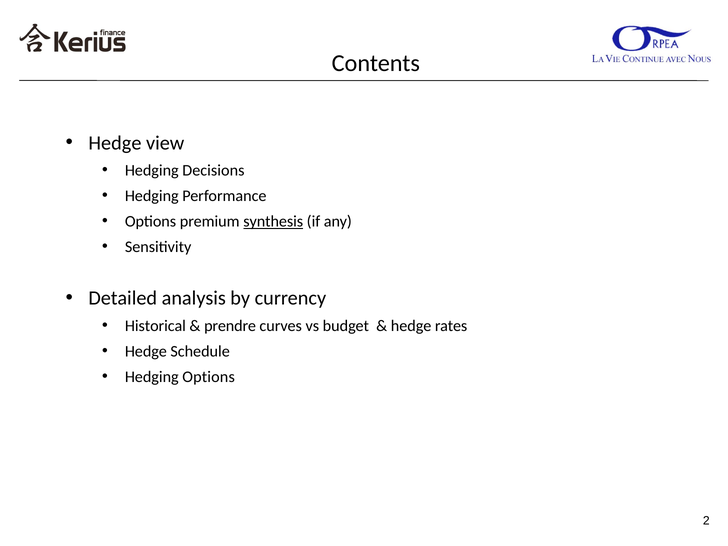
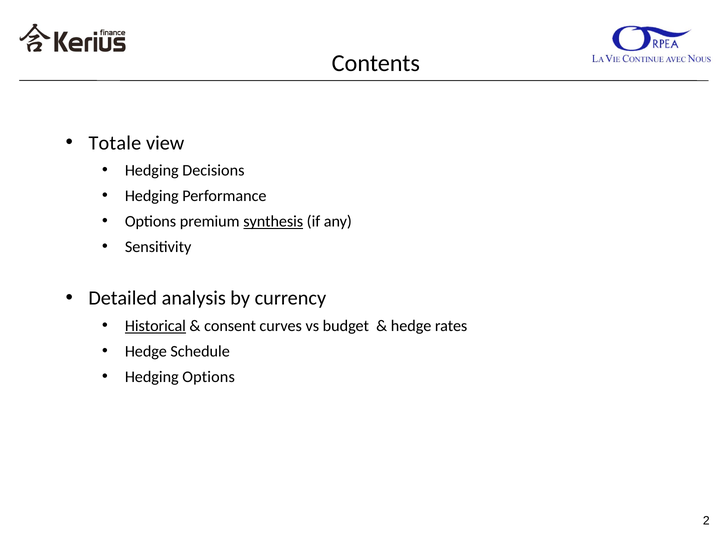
Hedge: Hedge -> Totale (115, 143)
Historical underline: none -> present (155, 326)
prendre: prendre -> consent (230, 326)
